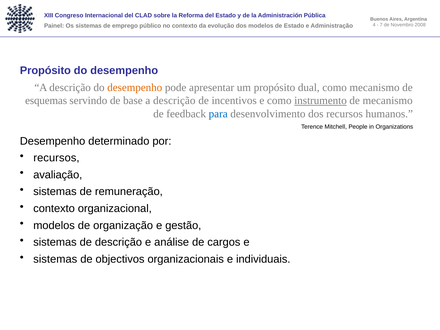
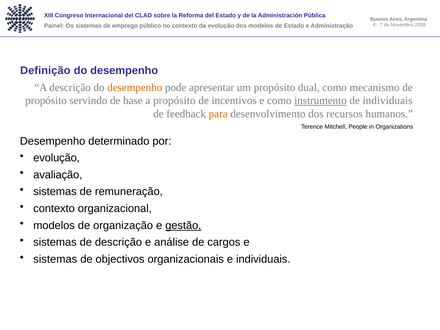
Propósito: Propósito -> Definição (45, 71)
esquemas: esquemas -> propósito (46, 101)
base a descrição: descrição -> propósito (174, 101)
de mecanismo: mecanismo -> individuais (388, 101)
para colour: blue -> orange (218, 114)
recursos: recursos -> evolução (57, 158)
gestão underline: none -> present (183, 225)
